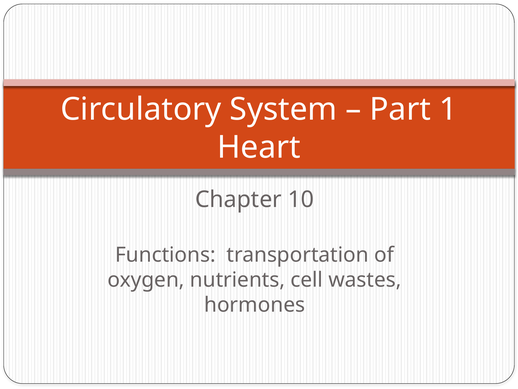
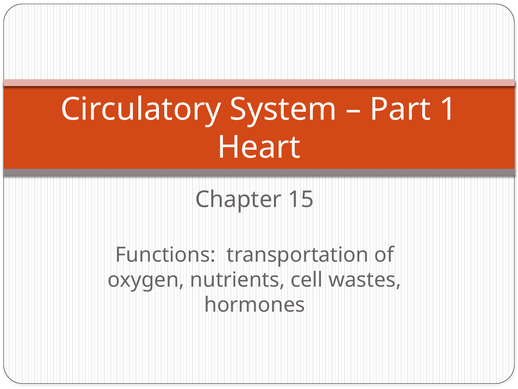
10: 10 -> 15 (301, 199)
